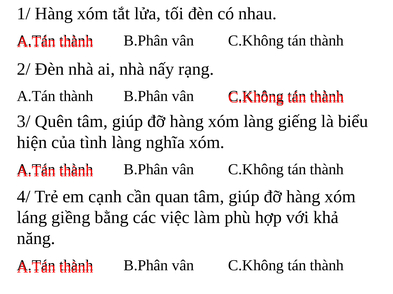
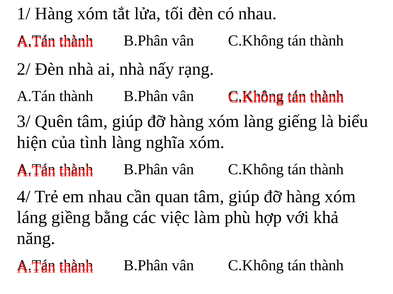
em cạnh: cạnh -> nhau (105, 197)
